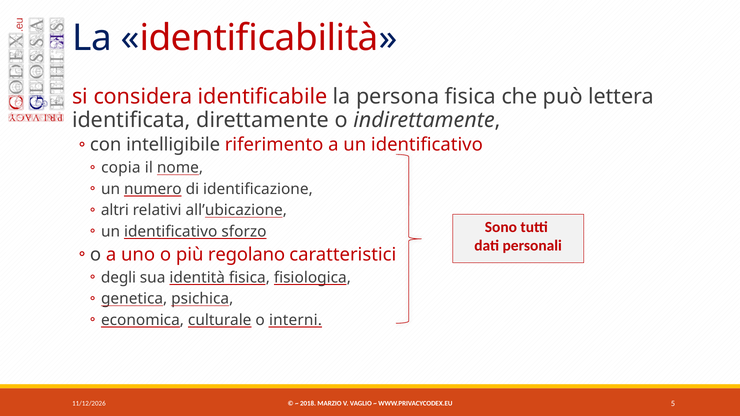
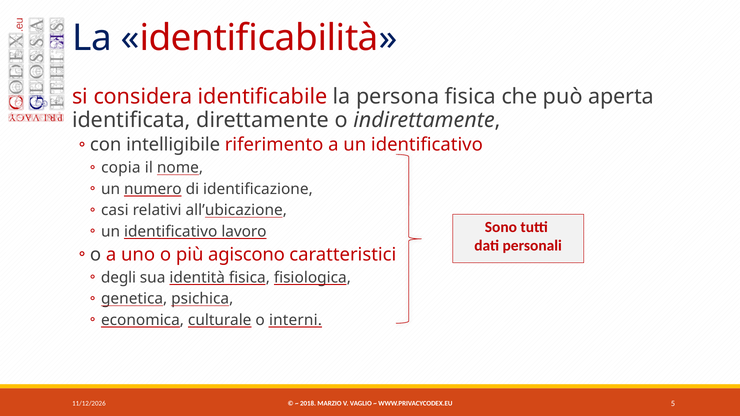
lettera: lettera -> aperta (621, 97)
altri: altri -> casi (115, 210)
sforzo: sforzo -> lavoro (244, 232)
regolano: regolano -> agiscono (247, 255)
